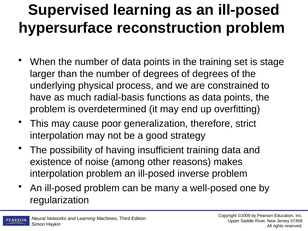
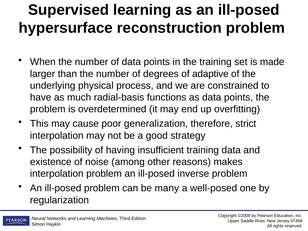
stage: stage -> made (272, 62)
degrees of degrees: degrees -> adaptive (210, 74)
